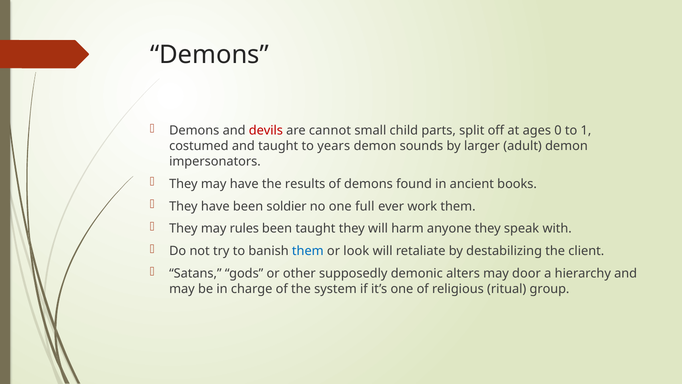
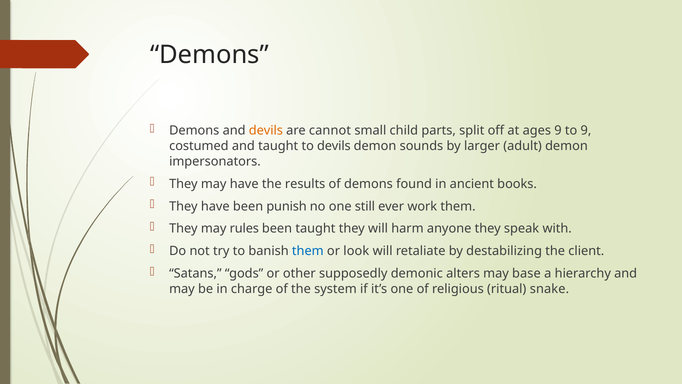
devils colour: red -> orange (266, 130)
ages 0: 0 -> 9 (558, 130)
to 1: 1 -> 9 (586, 130)
to years: years -> devils (334, 146)
soldier: soldier -> punish (287, 206)
full: full -> still (365, 206)
door: door -> base (526, 273)
group: group -> snake (549, 289)
